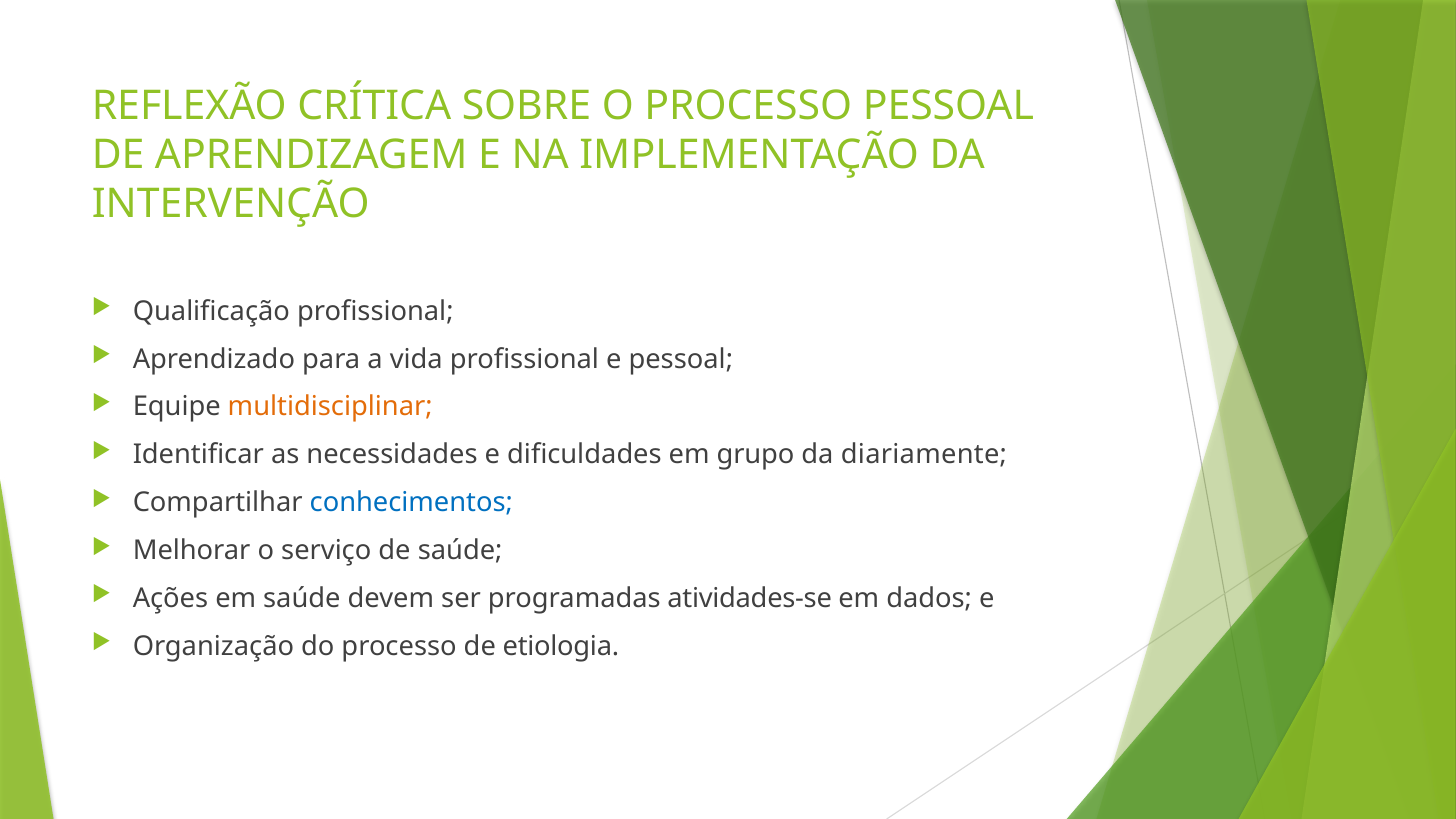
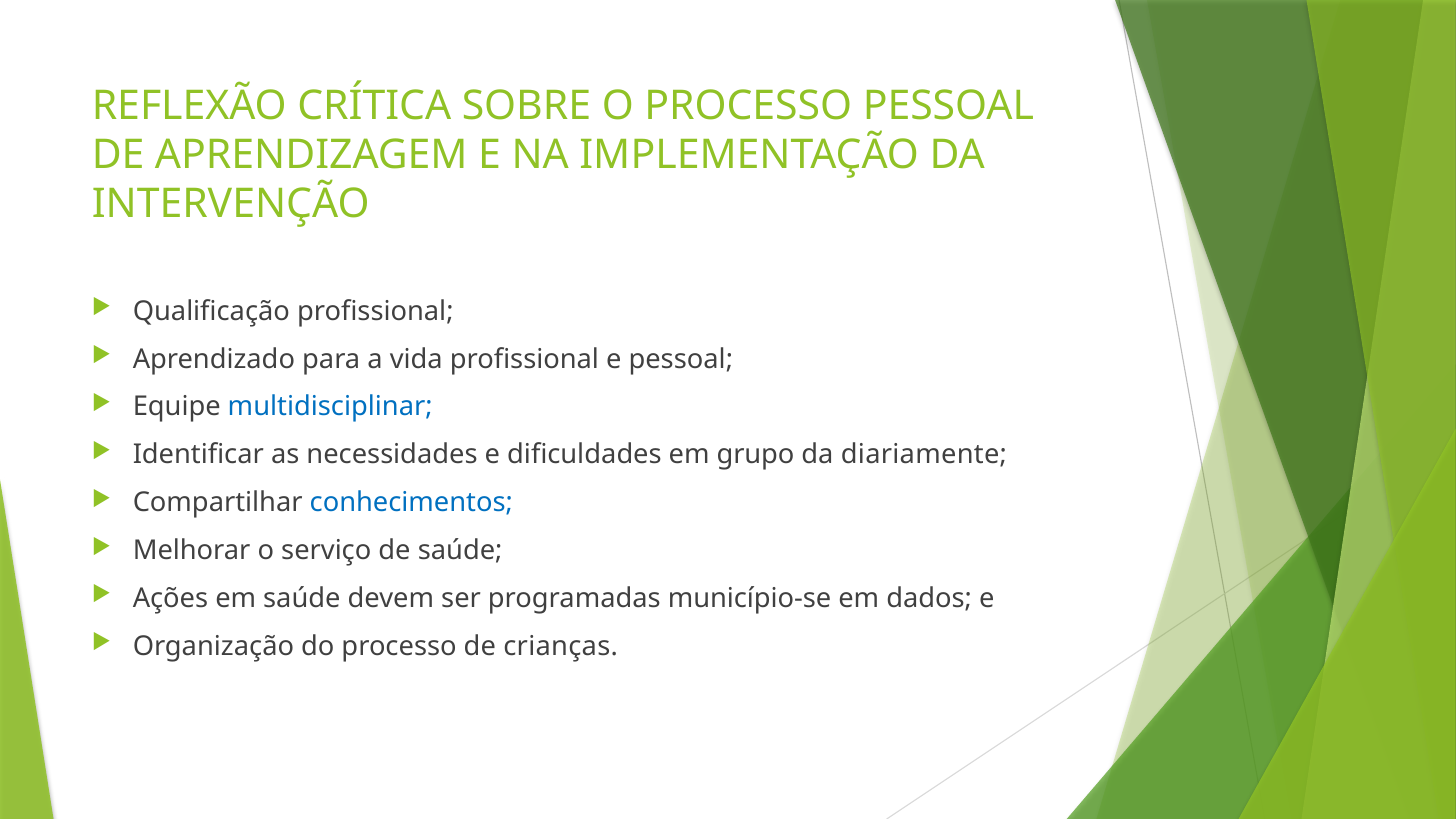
multidisciplinar colour: orange -> blue (330, 407)
atividades-se: atividades-se -> município-se (750, 599)
etiologia: etiologia -> crianças (561, 647)
